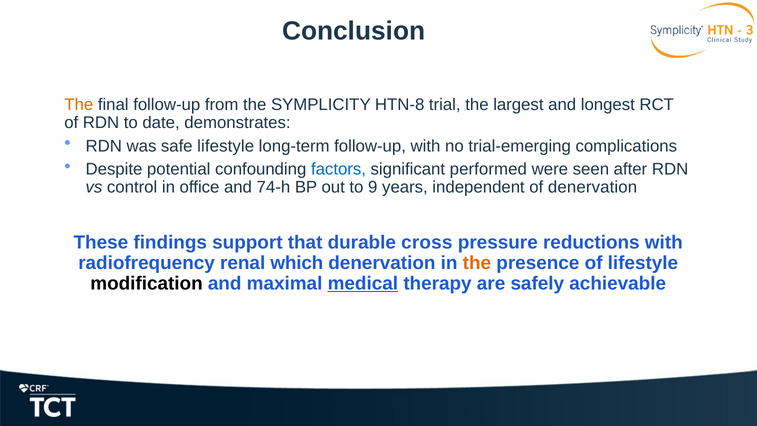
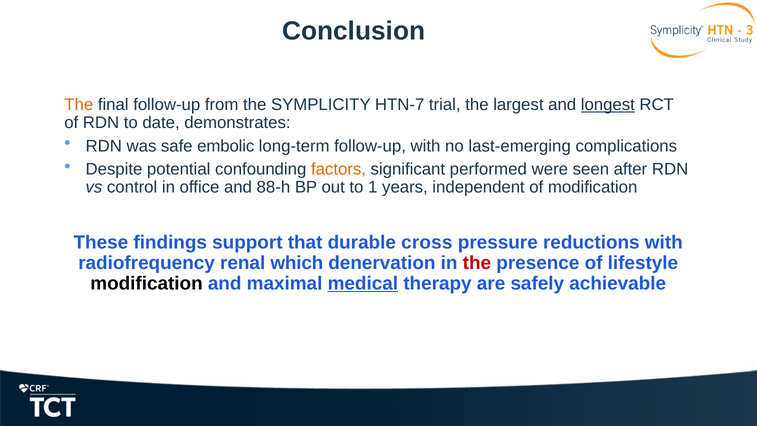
HTN-8: HTN-8 -> HTN-7 (400, 105)
longest underline: none -> present (608, 105)
safe lifestyle: lifestyle -> embolic (226, 146)
trial-emerging: trial-emerging -> last-emerging (520, 146)
factors colour: blue -> orange (339, 169)
74-h: 74-h -> 88-h (273, 187)
9: 9 -> 1 (373, 187)
of denervation: denervation -> modification (593, 187)
the colour: orange -> red (477, 263)
